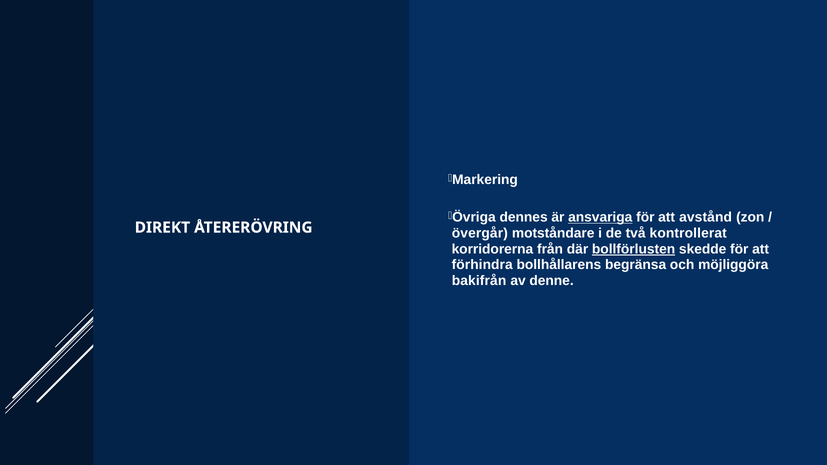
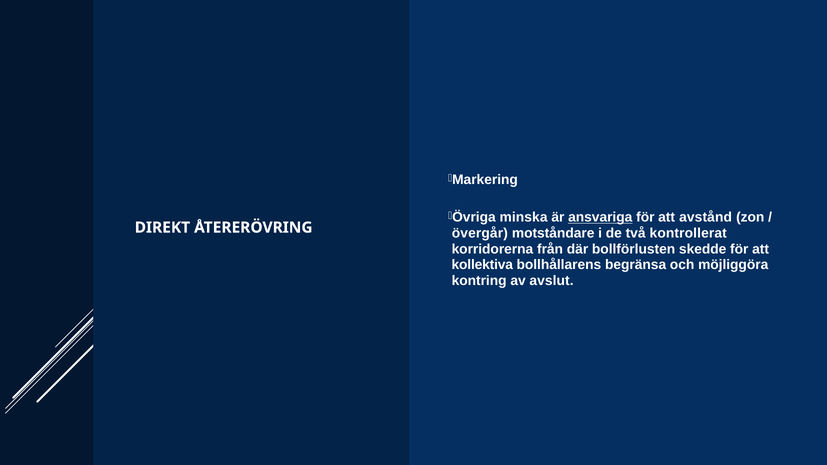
dennes: dennes -> minska (524, 217)
bollförlusten underline: present -> none (634, 249)
förhindra: förhindra -> kollektiva (482, 265)
bakifrån: bakifrån -> kontring (479, 281)
denne: denne -> avslut (552, 281)
